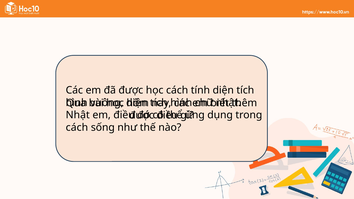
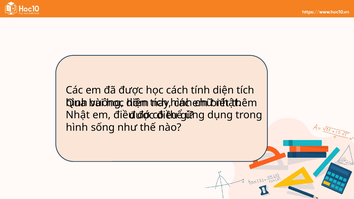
cách: cách -> hình (77, 128)
